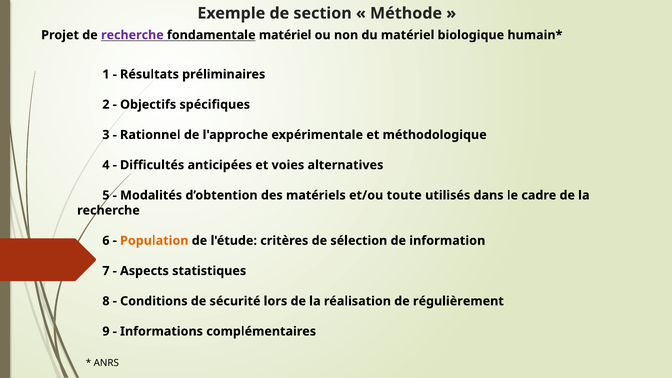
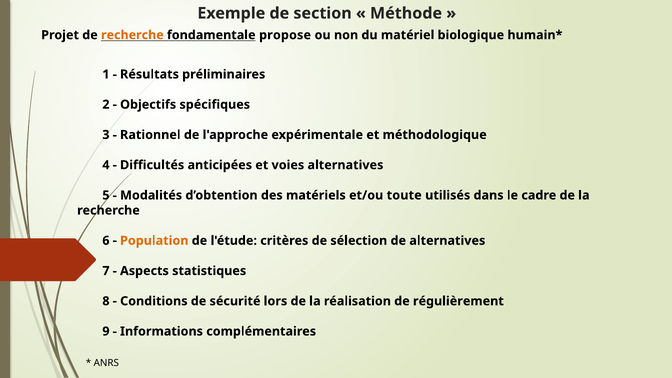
recherche colour: purple -> orange (132, 35)
fondamentale matériel: matériel -> propose (285, 35)
de information: information -> alternatives (447, 241)
